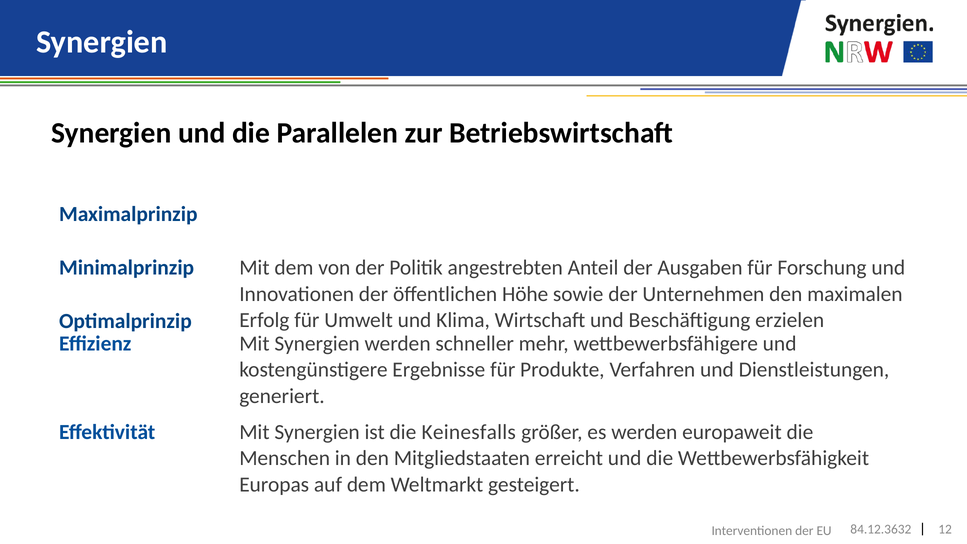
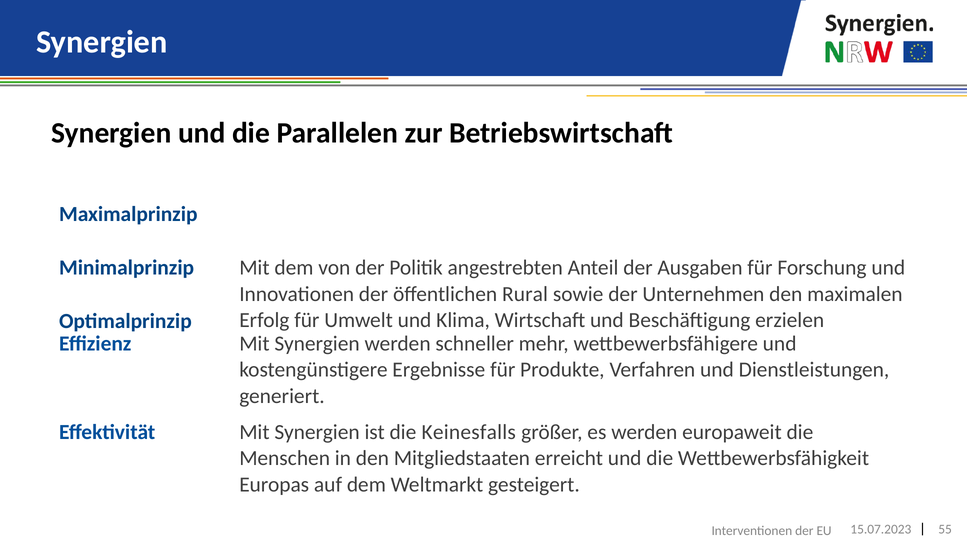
Höhe: Höhe -> Rural (525, 294)
84.12.3632: 84.12.3632 -> 15.07.2023 (881, 529)
12: 12 -> 55 (945, 529)
